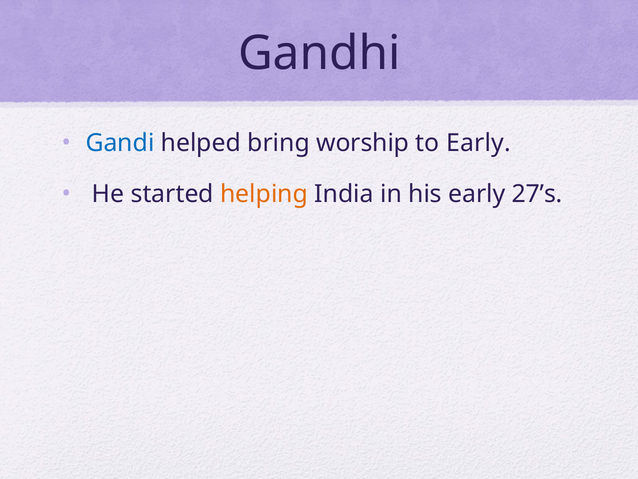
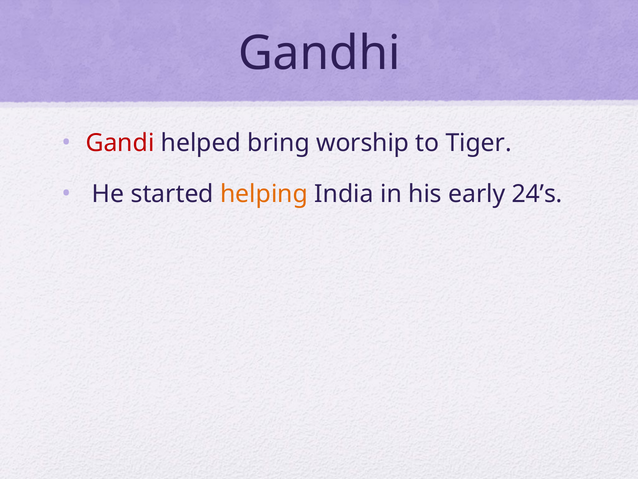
Gandi colour: blue -> red (120, 143)
to Early: Early -> Tiger (479, 143)
27’s: 27’s -> 24’s (537, 194)
